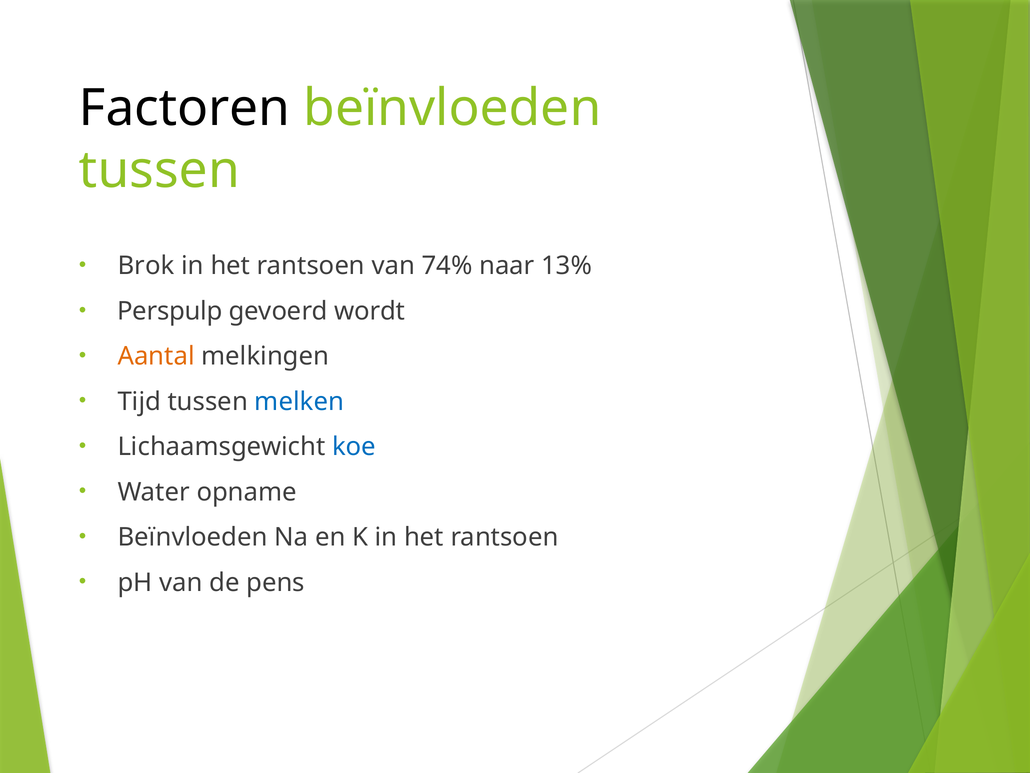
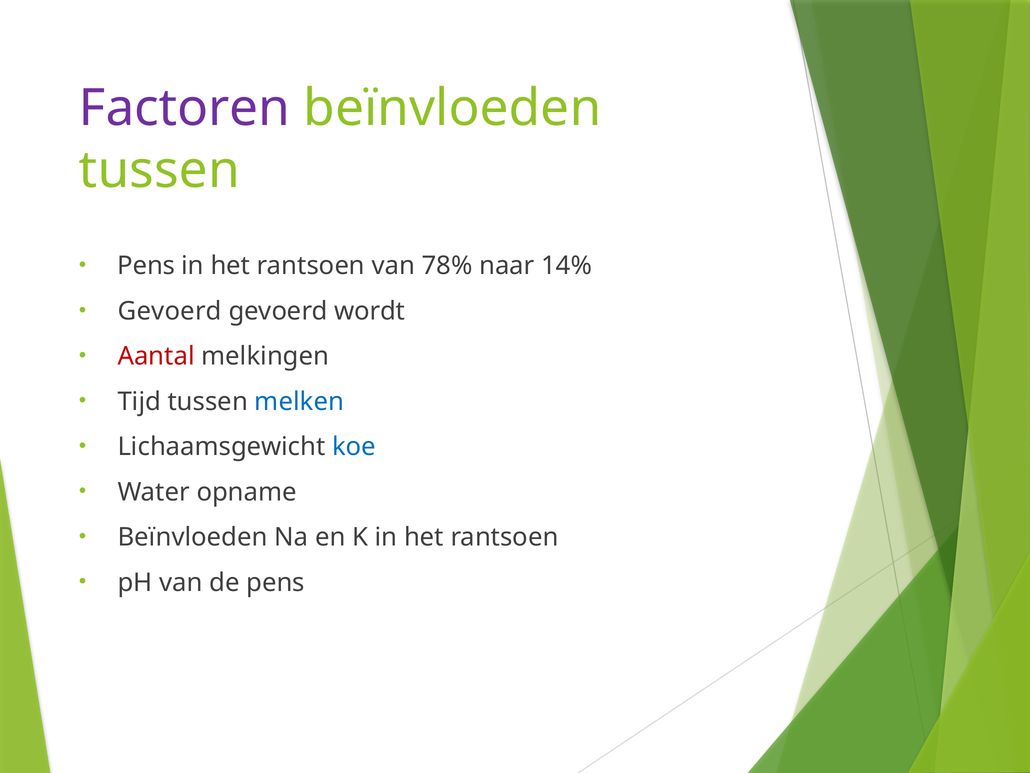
Factoren colour: black -> purple (185, 108)
Brok: Brok -> Pens (146, 266)
74%: 74% -> 78% (447, 266)
13%: 13% -> 14% (567, 266)
Perspulp: Perspulp -> Gevoerd (170, 311)
Aantal colour: orange -> red (156, 356)
